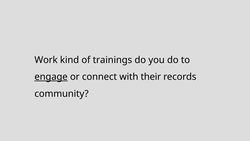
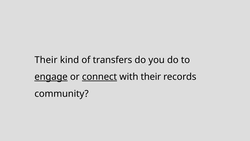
Work: Work -> Their (46, 60)
trainings: trainings -> transfers (112, 60)
connect underline: none -> present (99, 77)
